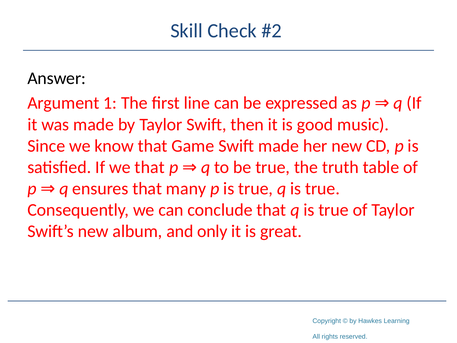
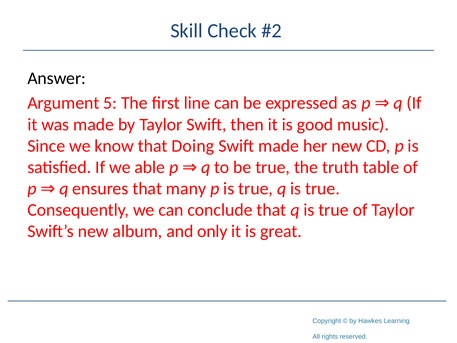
1: 1 -> 5 (110, 103)
Game: Game -> Doing (193, 146)
we that: that -> able (150, 167)
